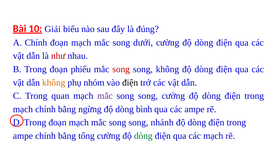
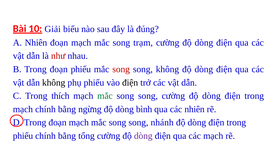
A Chính: Chính -> Nhiên (36, 43)
dưới: dưới -> trạm (143, 43)
không colour: orange -> black (54, 82)
phụ nhóm: nhóm -> phiếu (94, 82)
quan: quan -> thích (60, 96)
mắc colour: purple -> green (105, 96)
các ampe: ampe -> nhiên (195, 109)
ampe: ampe -> phiếu (23, 136)
dòng colour: green -> purple (143, 136)
